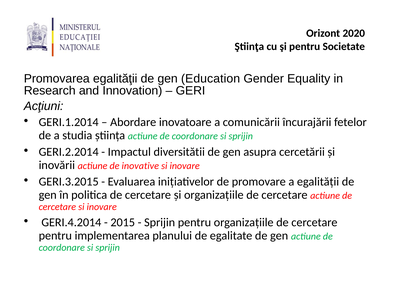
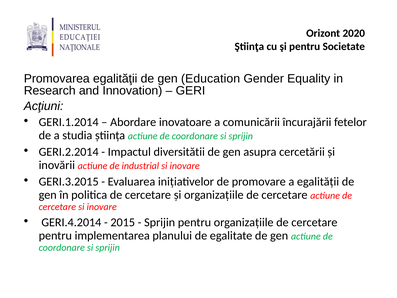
inovative: inovative -> industrial (140, 166)
